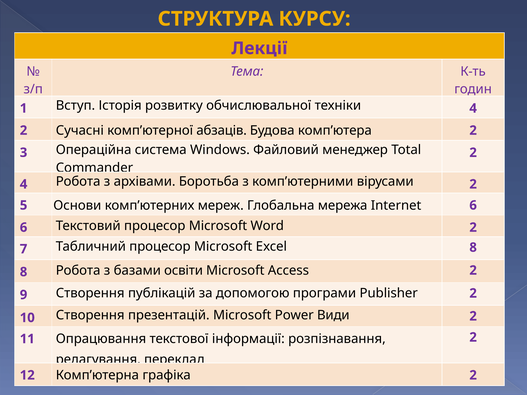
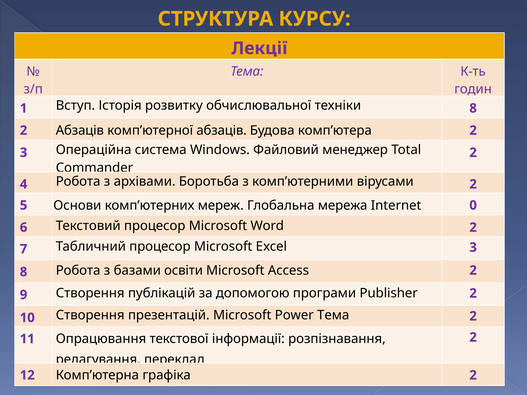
техніки 4: 4 -> 8 (473, 108)
2 Сучасні: Сучасні -> Абзаців (80, 131)
Internet 6: 6 -> 0 (473, 205)
Excel 8: 8 -> 3 (473, 248)
Power Види: Види -> Тема (333, 315)
